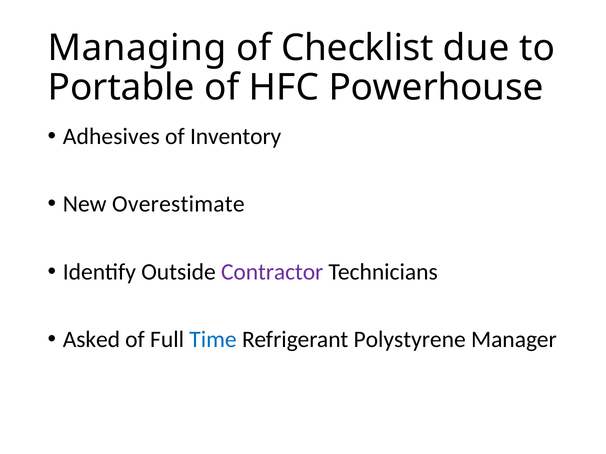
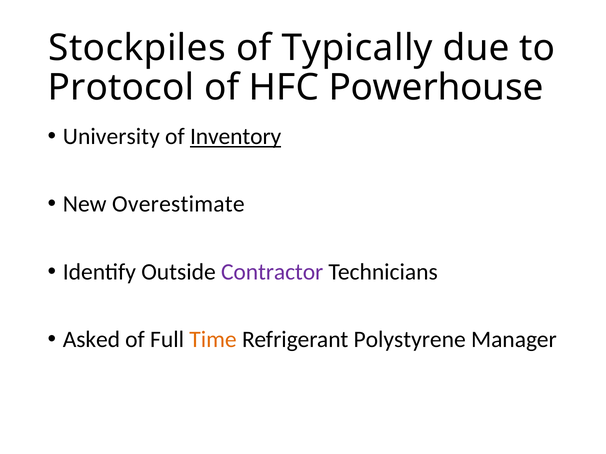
Managing: Managing -> Stockpiles (137, 48)
Checklist: Checklist -> Typically (357, 48)
Portable: Portable -> Protocol (121, 88)
Adhesives: Adhesives -> University (111, 137)
Inventory underline: none -> present (236, 137)
Time colour: blue -> orange (213, 340)
